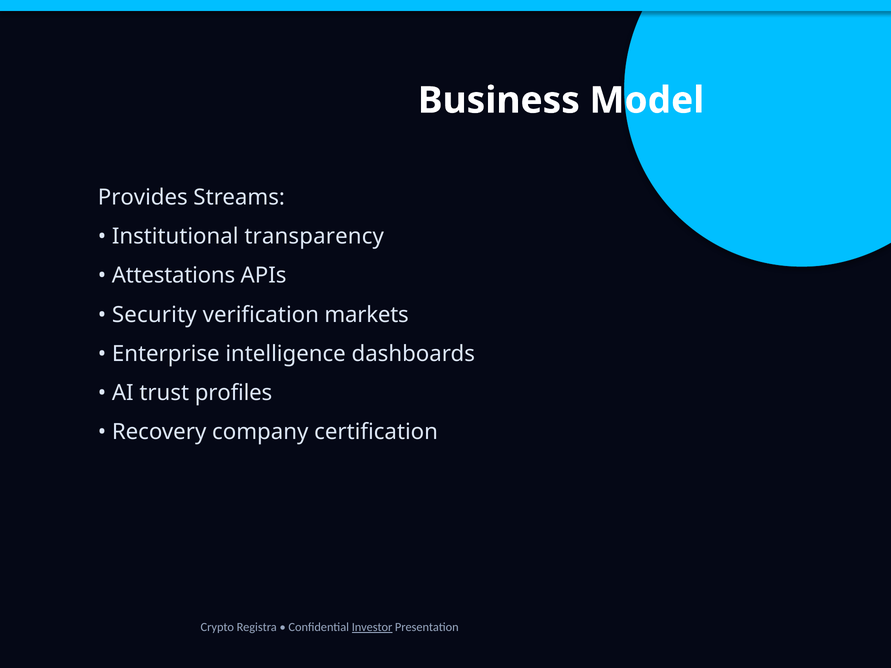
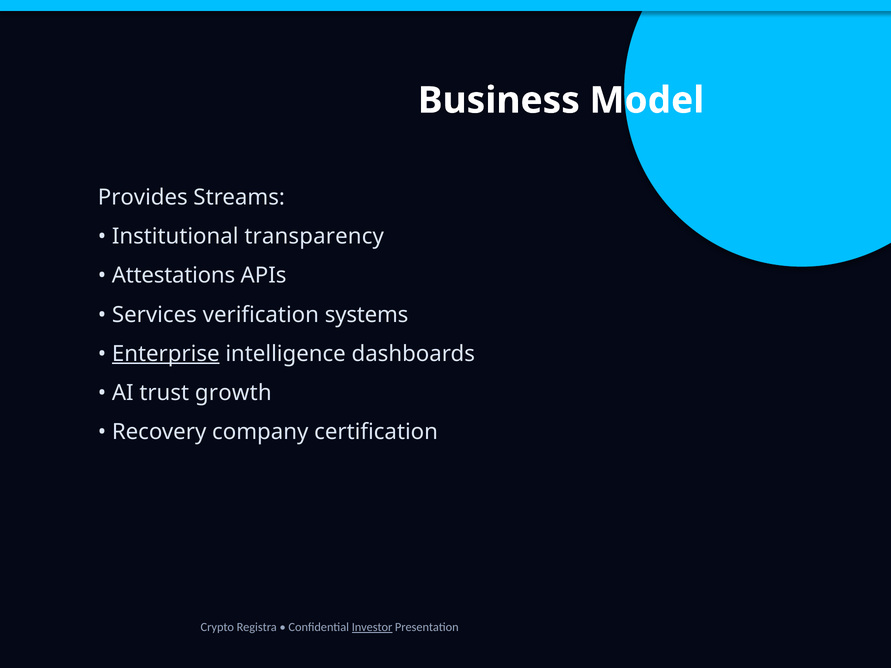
Security: Security -> Services (154, 315)
markets: markets -> systems (367, 315)
Enterprise underline: none -> present (166, 354)
profiles: profiles -> growth (233, 393)
